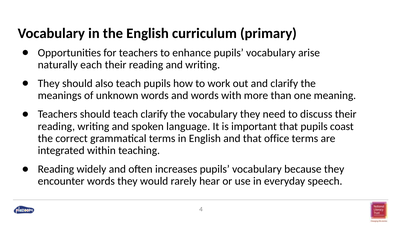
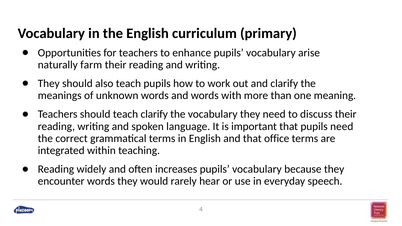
each: each -> farm (91, 65)
pupils coast: coast -> need (342, 126)
